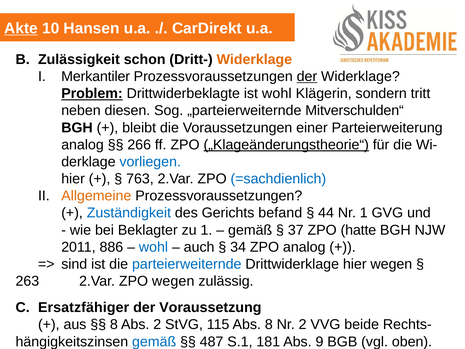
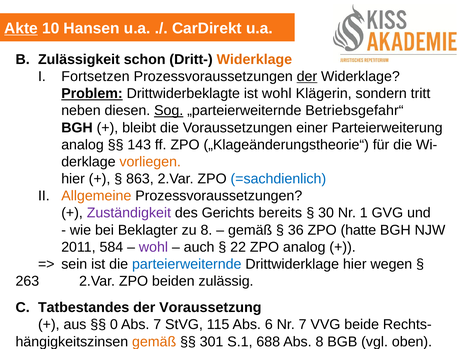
Merkantiler: Merkantiler -> Fortsetzen (95, 76)
Sog underline: none -> present (169, 111)
Mitverschulden“: Mitverschulden“ -> Betriebsgefahr“ (354, 111)
266: 266 -> 143 (139, 145)
„Klageänderungstheorie“ underline: present -> none (286, 145)
vorliegen colour: blue -> orange (150, 162)
763: 763 -> 863 (140, 179)
Zuständigkeit colour: blue -> purple (129, 213)
befand: befand -> bereits (280, 213)
44: 44 -> 30 (326, 213)
zu 1: 1 -> 8 (206, 230)
37: 37 -> 36 (296, 230)
886: 886 -> 584 (111, 247)
wohl colour: blue -> purple (153, 247)
34: 34 -> 22 (238, 247)
sind: sind -> sein (74, 264)
ZPO wegen: wegen -> beiden (173, 281)
Ersatzfähiger: Ersatzfähiger -> Tatbestandes (84, 307)
8: 8 -> 0 (114, 324)
Abs 2: 2 -> 7 (157, 324)
Abs 8: 8 -> 6 (269, 324)
Nr 2: 2 -> 7 (303, 324)
gemäß colour: blue -> orange (154, 341)
487: 487 -> 301 (212, 341)
181: 181 -> 688 (268, 341)
Abs 9: 9 -> 8 (320, 341)
